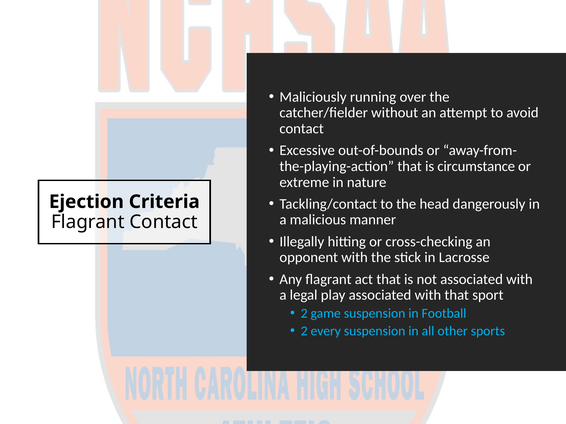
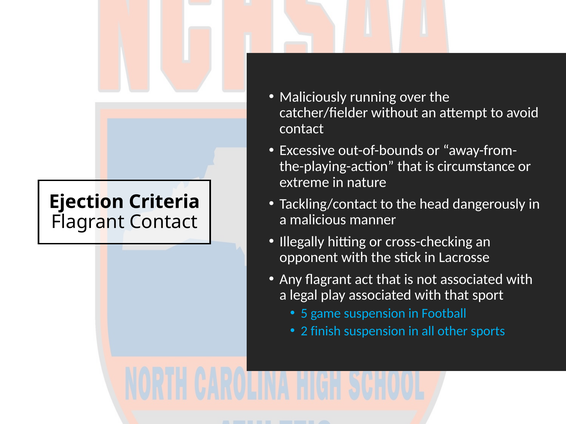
2: 2 -> 5 (304, 314)
every: every -> finish (326, 331)
